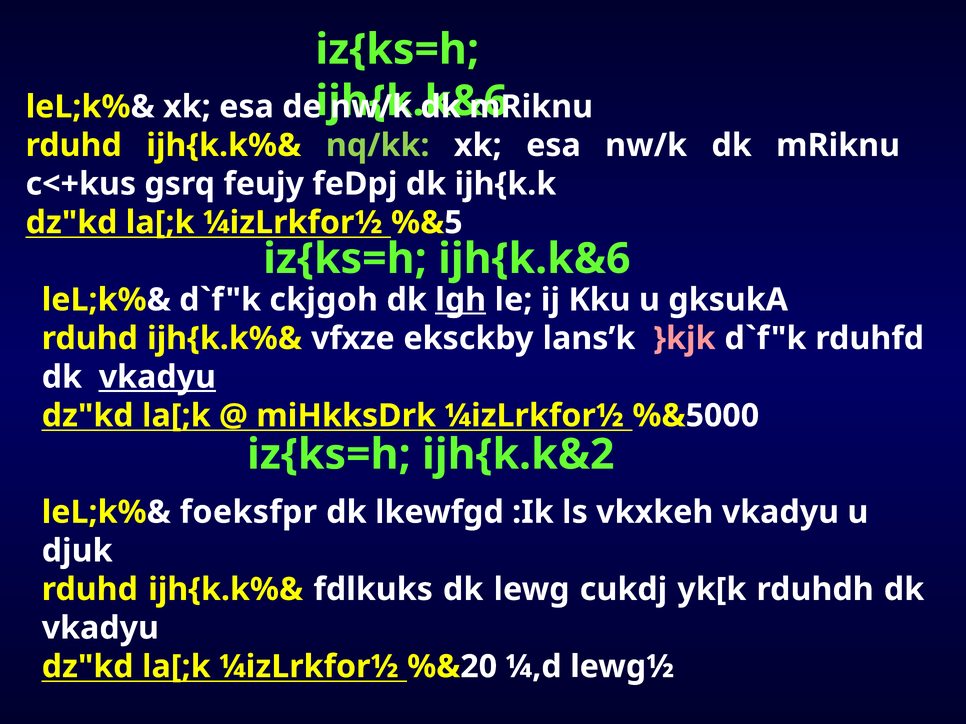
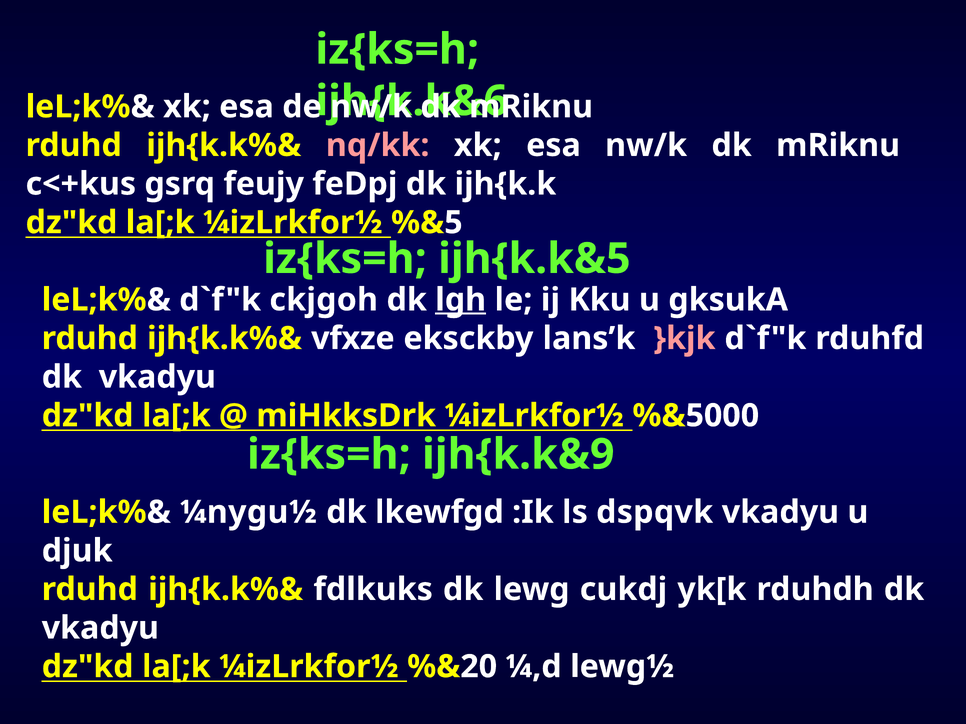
nq/kk colour: light green -> pink (378, 145)
ijh{k.k&6: ijh{k.k&6 -> ijh{k.k&5 (534, 259)
vkadyu underline: present -> none (157, 377)
ijh{k.k&2: ijh{k.k&2 -> ijh{k.k&9 (518, 455)
foeksfpr: foeksfpr -> ¼nygu½ (248, 512)
vkxkeh: vkxkeh -> dspqvk (655, 512)
